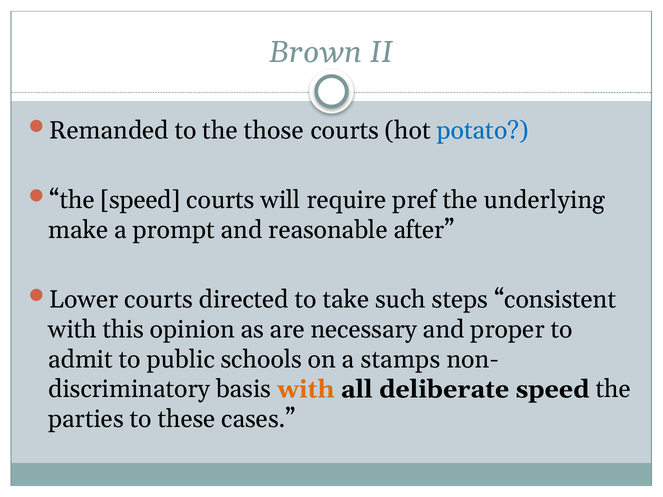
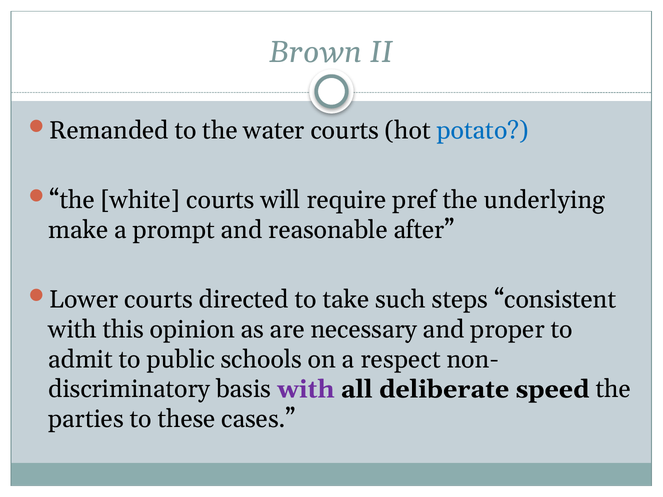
those: those -> water (274, 131)
the speed: speed -> white (140, 200)
stamps: stamps -> respect (401, 360)
with colour: orange -> purple (306, 389)
